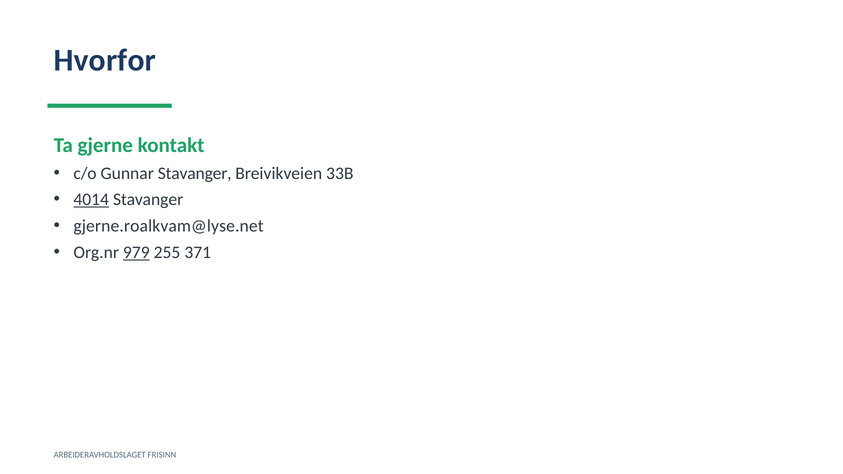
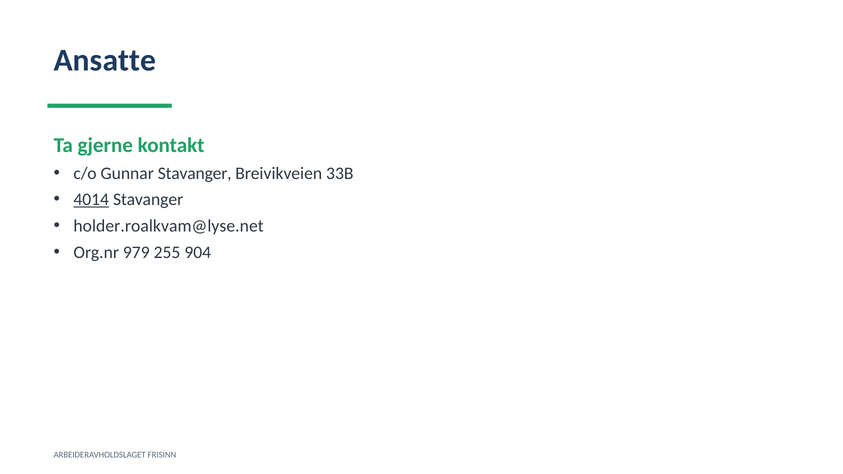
Hvorfor: Hvorfor -> Ansatte (105, 60)
gjerne.roalkvam@lyse.net: gjerne.roalkvam@lyse.net -> holder.roalkvam@lyse.net (169, 226)
979 underline: present -> none (136, 252)
371: 371 -> 904 (198, 252)
